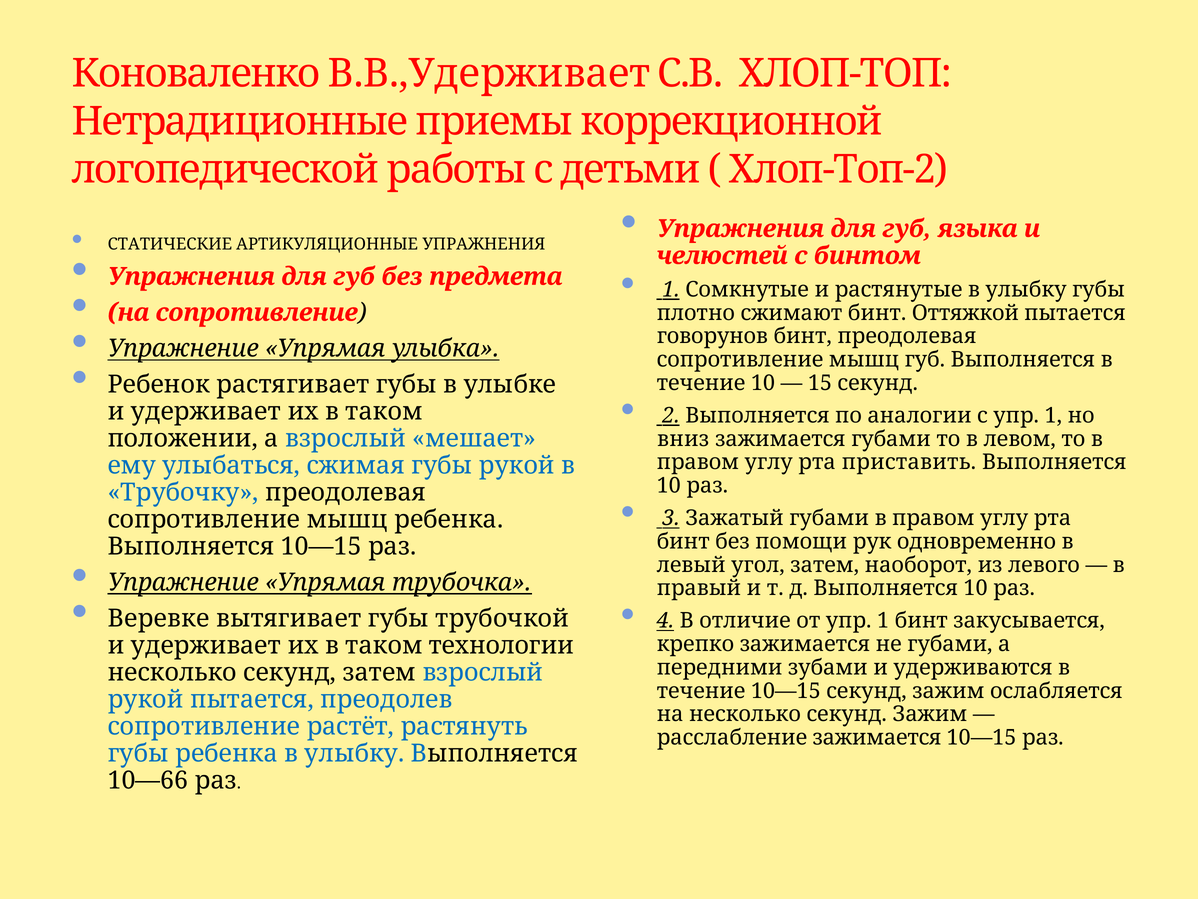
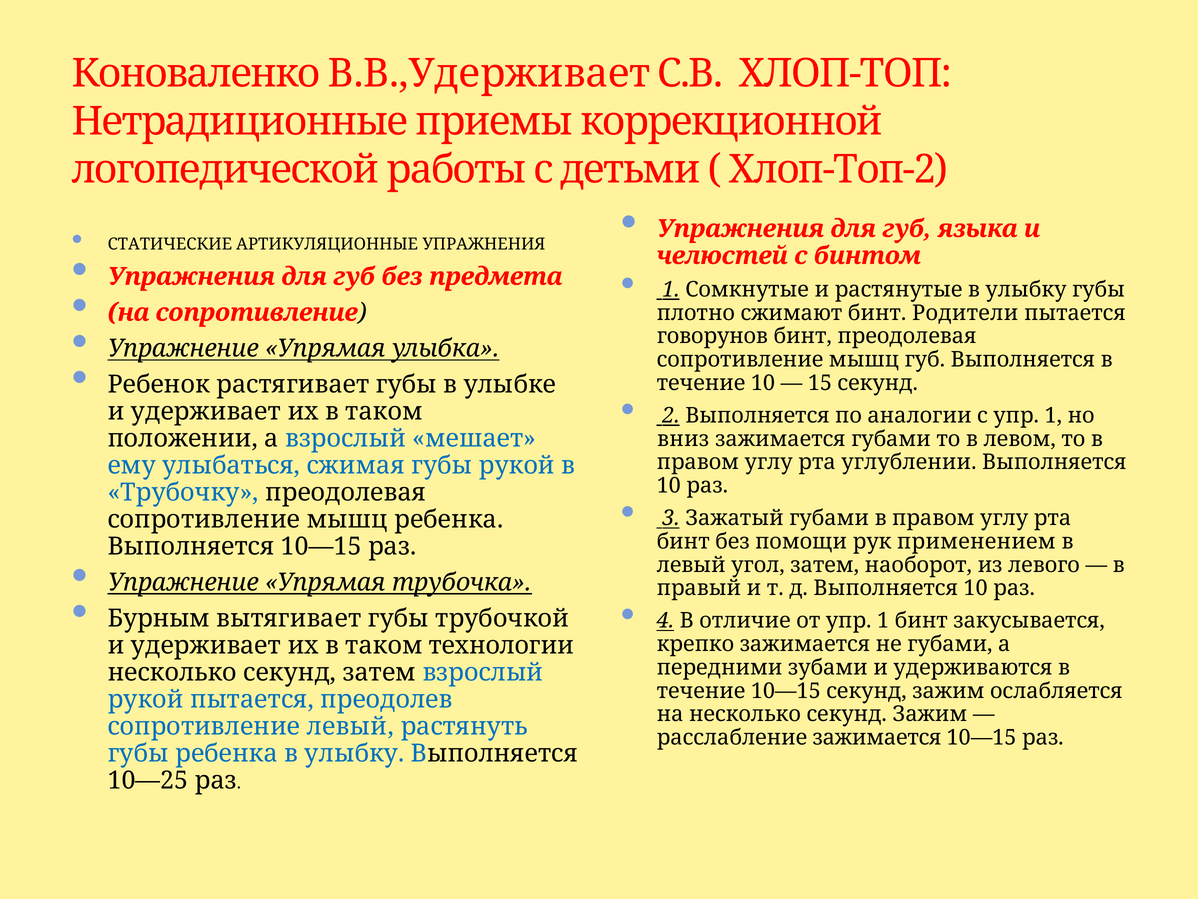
Оттяжкой: Оттяжкой -> Родители (965, 313)
приставить: приставить -> углублении (909, 462)
одновременно: одновременно -> применением (976, 541)
Веревке: Веревке -> Бурным (159, 618)
сопротивление растёт: растёт -> левый (350, 726)
10—66: 10—66 -> 10—25 (148, 780)
